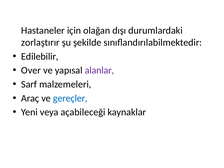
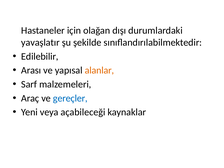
zorlaştırır: zorlaştırır -> yavaşlatır (40, 42)
Over: Over -> Arası (31, 70)
alanlar colour: purple -> orange (99, 70)
